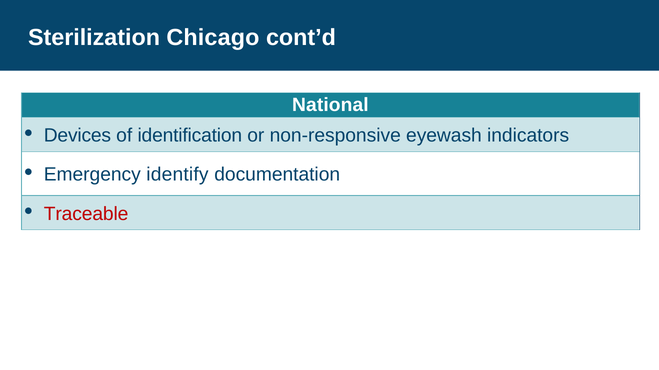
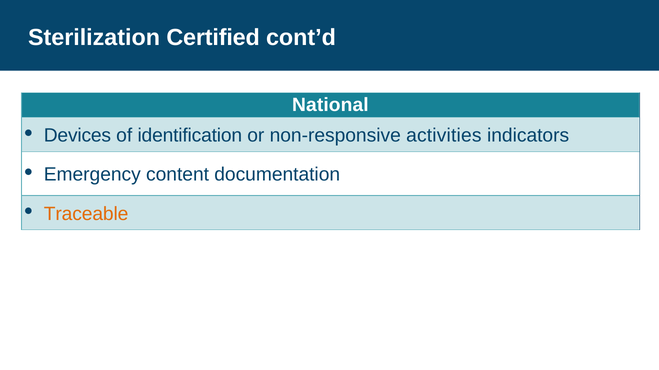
Chicago: Chicago -> Certified (213, 38)
eyewash: eyewash -> activities (444, 136)
identify: identify -> content (178, 175)
Traceable colour: red -> orange (86, 214)
